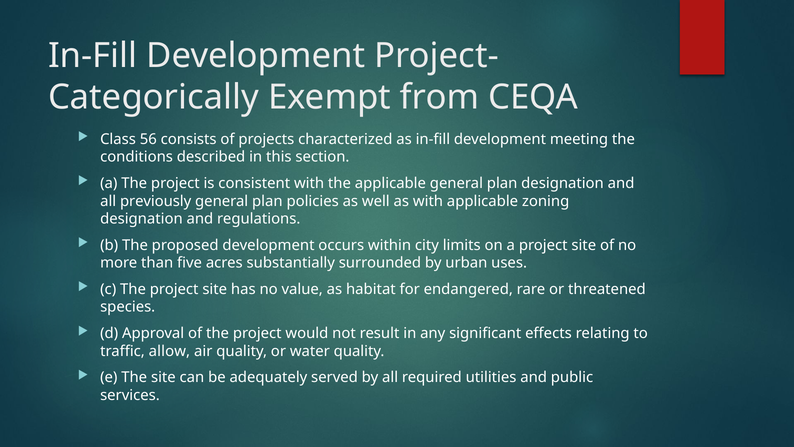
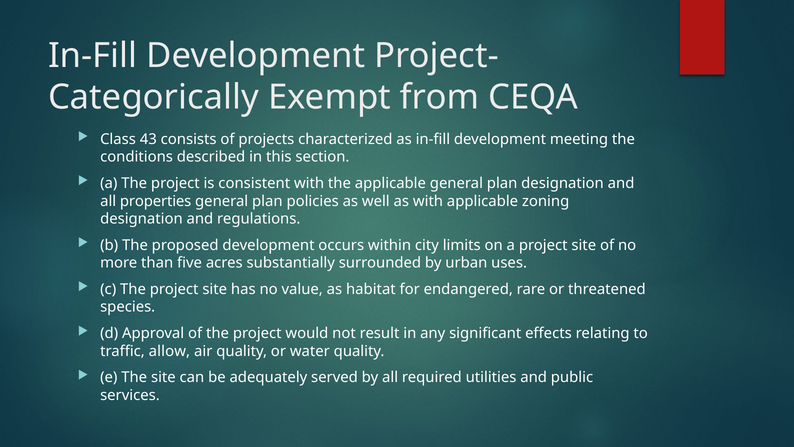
56: 56 -> 43 (148, 139)
previously: previously -> properties (156, 201)
